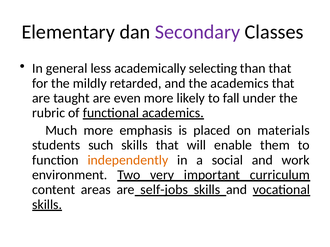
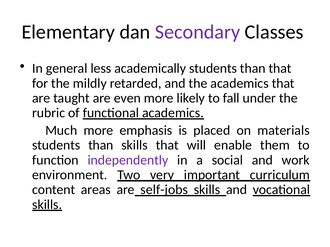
academically selecting: selecting -> students (213, 69)
such: such -> than (101, 145)
independently colour: orange -> purple (128, 160)
